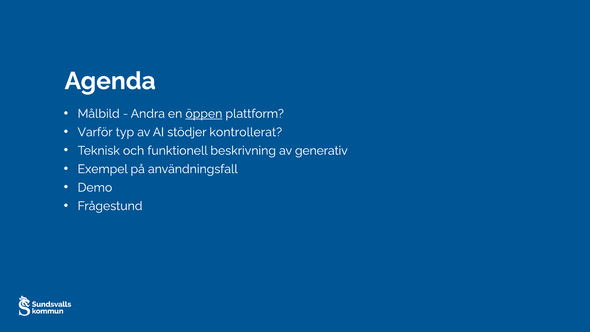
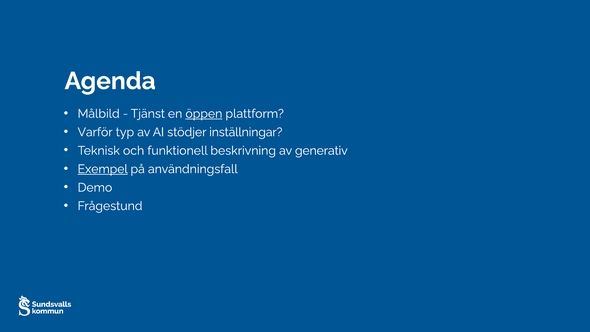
Andra: Andra -> Tjänst (148, 114)
kontrollerat: kontrollerat -> inställningar (246, 132)
Exempel underline: none -> present (103, 169)
